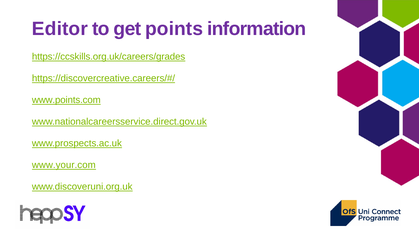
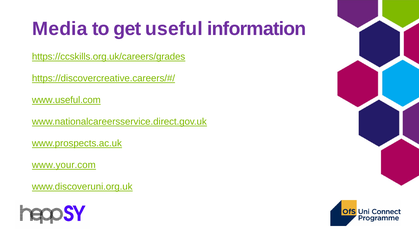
Editor: Editor -> Media (60, 29)
points: points -> useful (174, 29)
www.points.com: www.points.com -> www.useful.com (66, 100)
